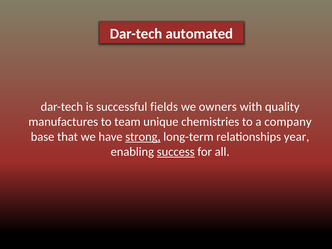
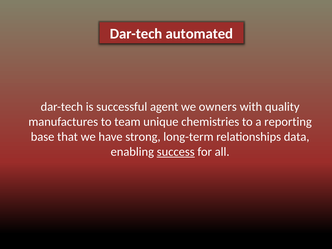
fields: fields -> agent (164, 107)
company: company -> reporting (288, 122)
strong underline: present -> none (143, 137)
year: year -> data (297, 137)
